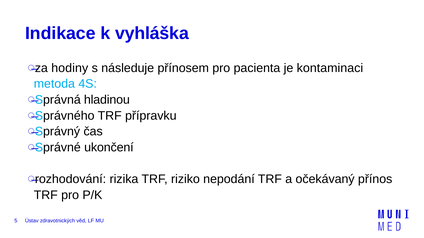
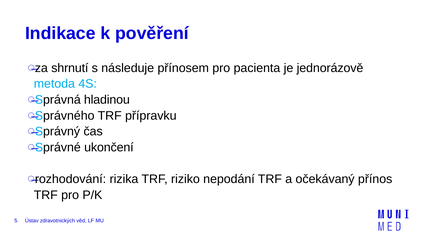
vyhláška: vyhláška -> pověření (152, 33)
hodiny: hodiny -> shrnutí (70, 68)
kontaminaci: kontaminaci -> jednorázově (330, 68)
